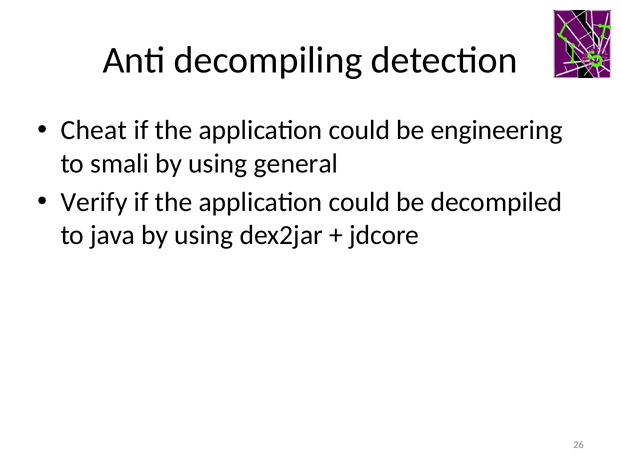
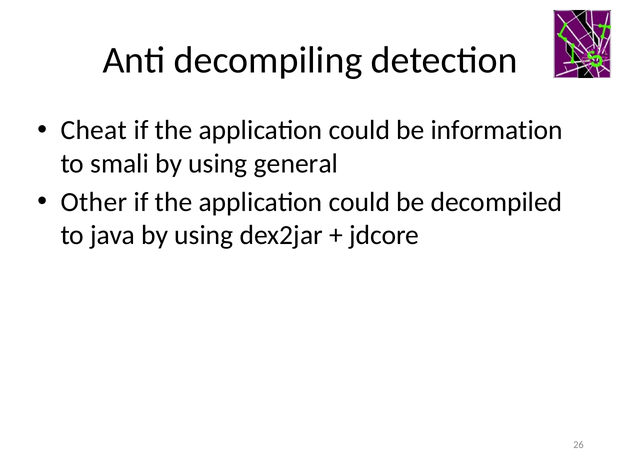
engineering: engineering -> information (497, 130)
Verify: Verify -> Other (94, 202)
